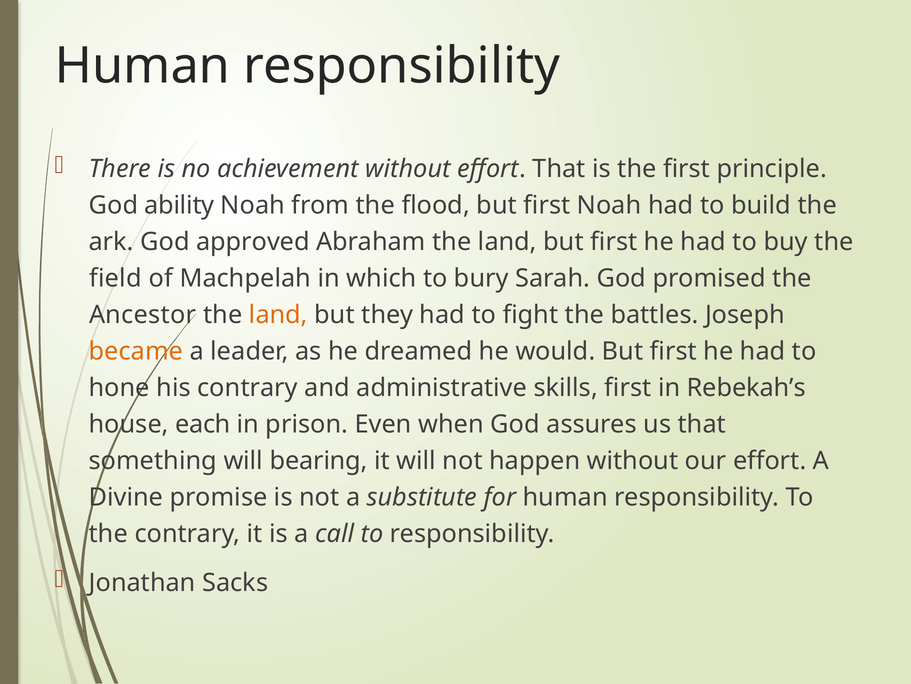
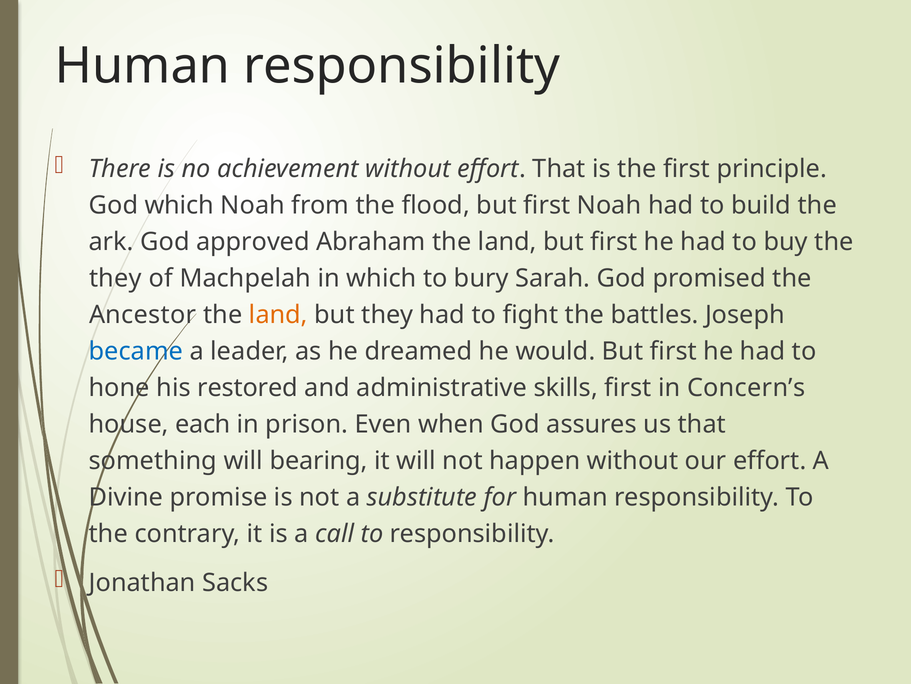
God ability: ability -> which (179, 205)
field: field -> they (115, 278)
became colour: orange -> blue (136, 351)
his contrary: contrary -> restored (248, 387)
Rebekah’s: Rebekah’s -> Concern’s (746, 387)
